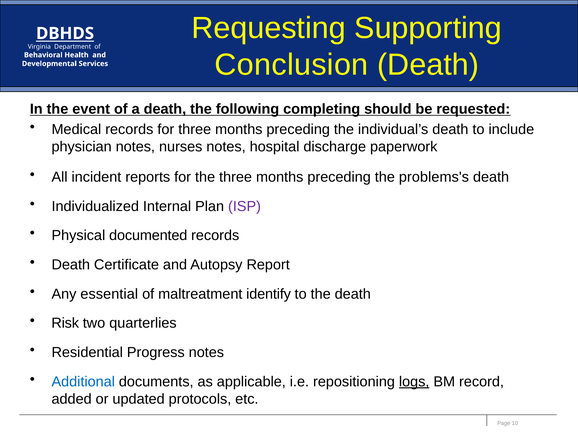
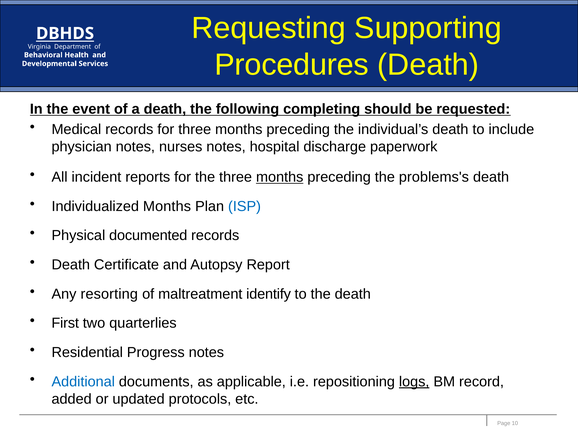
Conclusion: Conclusion -> Procedures (292, 65)
months underline: none -> present (280, 177)
Individualized Internal: Internal -> Months (167, 206)
ISP colour: purple -> blue (244, 206)
essential: essential -> resorting (109, 294)
Risk: Risk -> First (65, 323)
